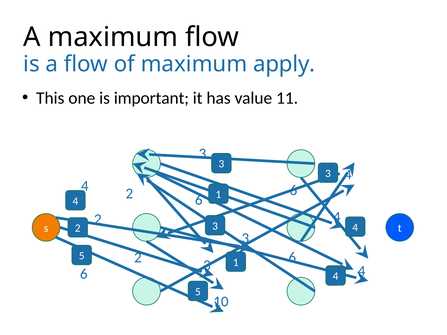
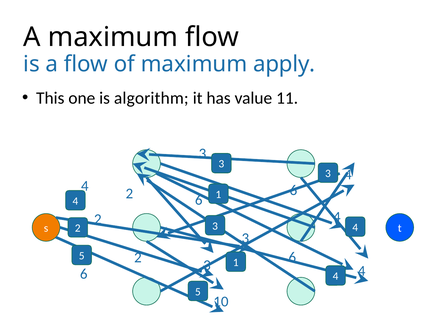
important: important -> algorithm (151, 98)
